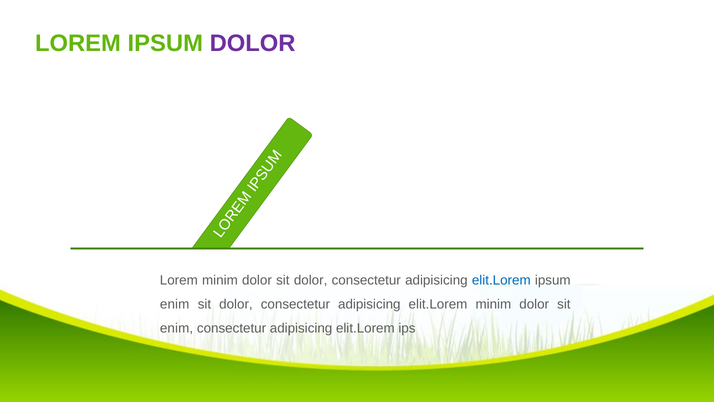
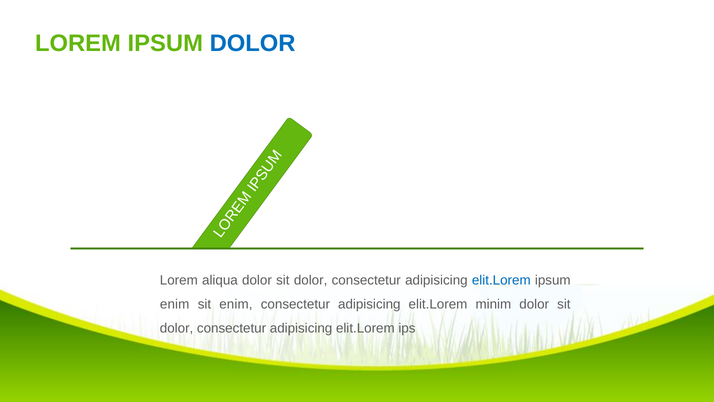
DOLOR colour: purple -> blue (253, 44)
Lorem minim: minim -> aliqua (220, 280)
dolor: dolor -> enim (236, 304)
enim: enim -> dolor (177, 328)
